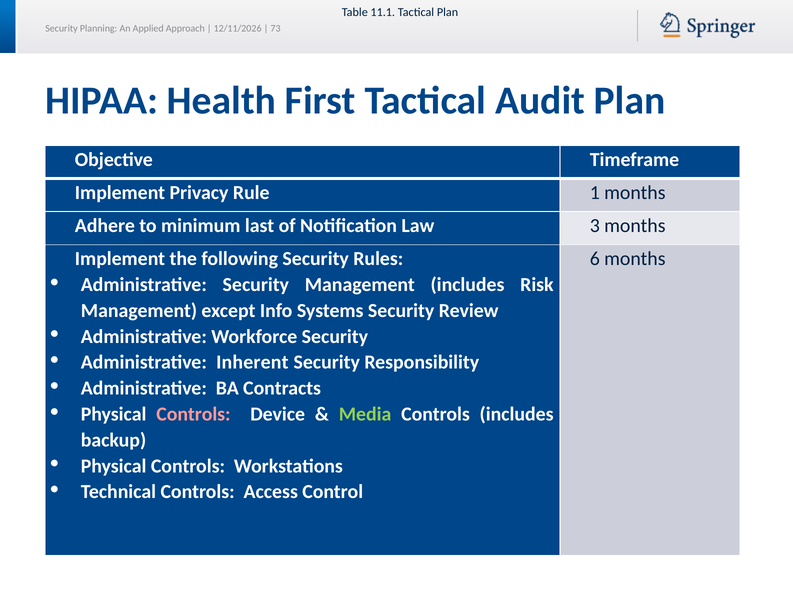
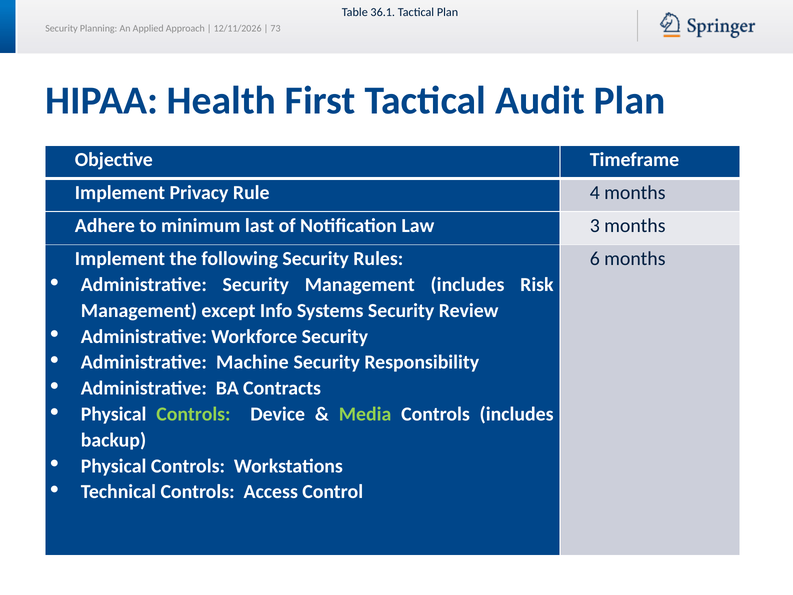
11.1: 11.1 -> 36.1 (383, 12)
1: 1 -> 4 (595, 193)
Inherent: Inherent -> Machine (252, 362)
Controls colour: pink -> light green (193, 414)
